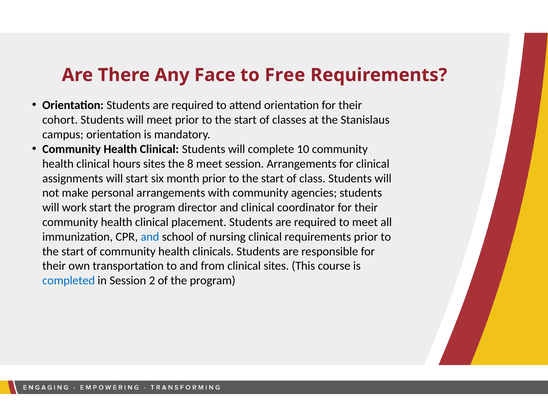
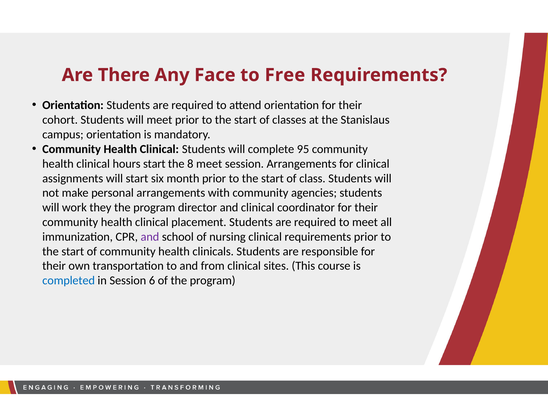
10: 10 -> 95 (303, 149)
hours sites: sites -> start (154, 164)
work start: start -> they (100, 208)
and colour: blue -> purple (150, 237)
2: 2 -> 6 (152, 281)
